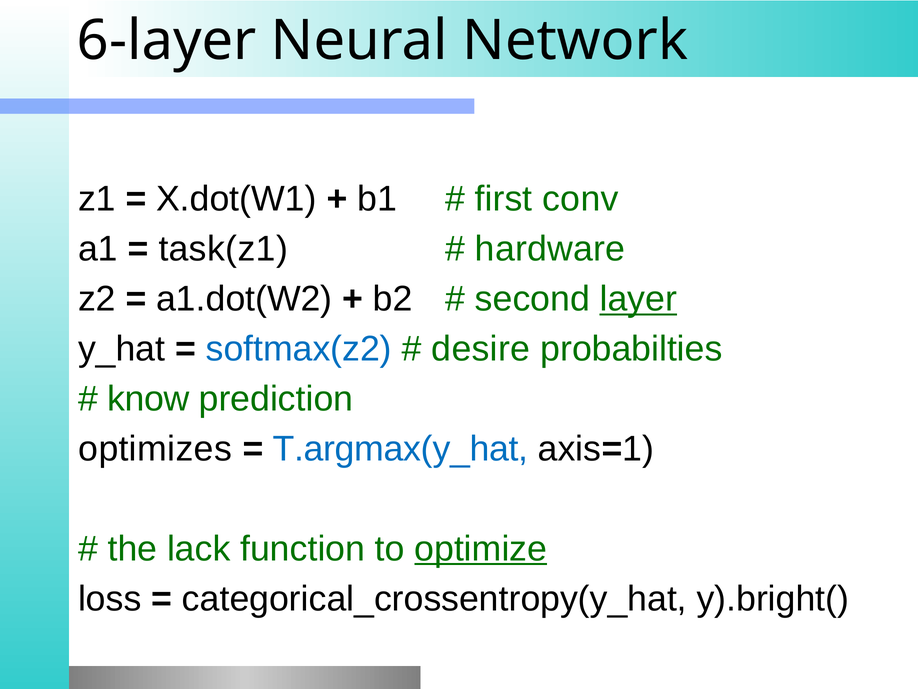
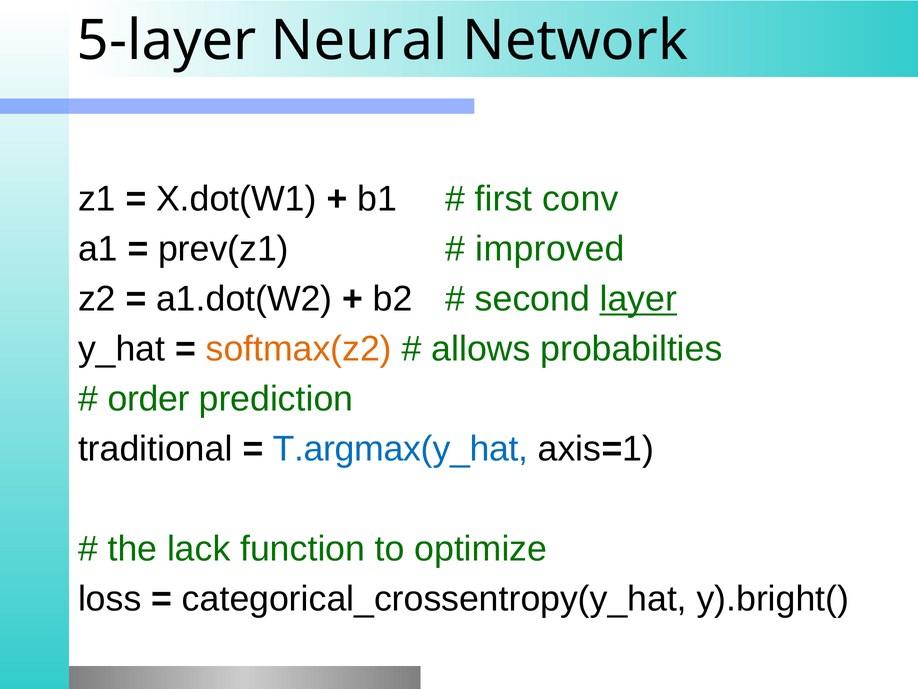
6-layer: 6-layer -> 5-layer (167, 41)
task(z1: task(z1 -> prev(z1 (223, 249)
hardware: hardware -> improved (550, 249)
softmax(z2 colour: blue -> orange (299, 349)
desire: desire -> allows (481, 349)
know: know -> order (149, 399)
optimizes: optimizes -> traditional (155, 449)
optimize underline: present -> none (481, 548)
